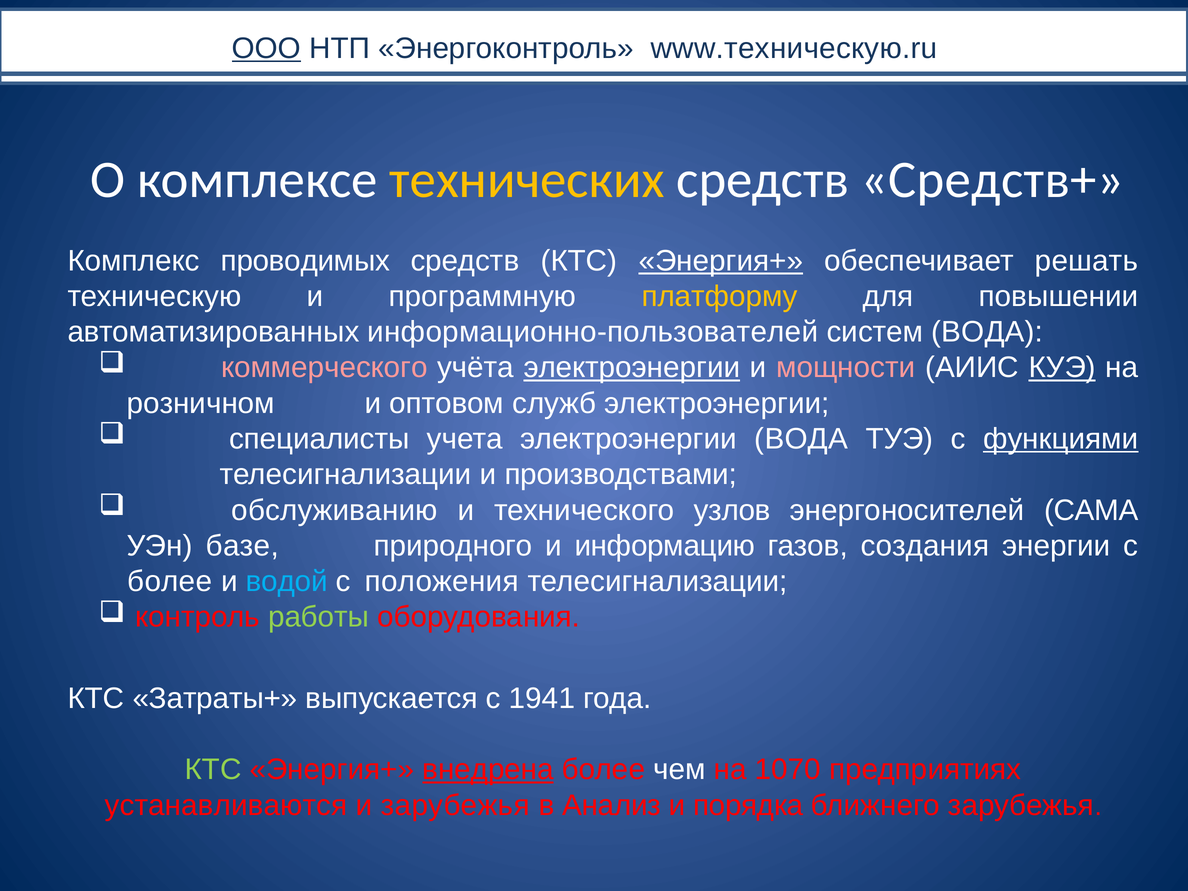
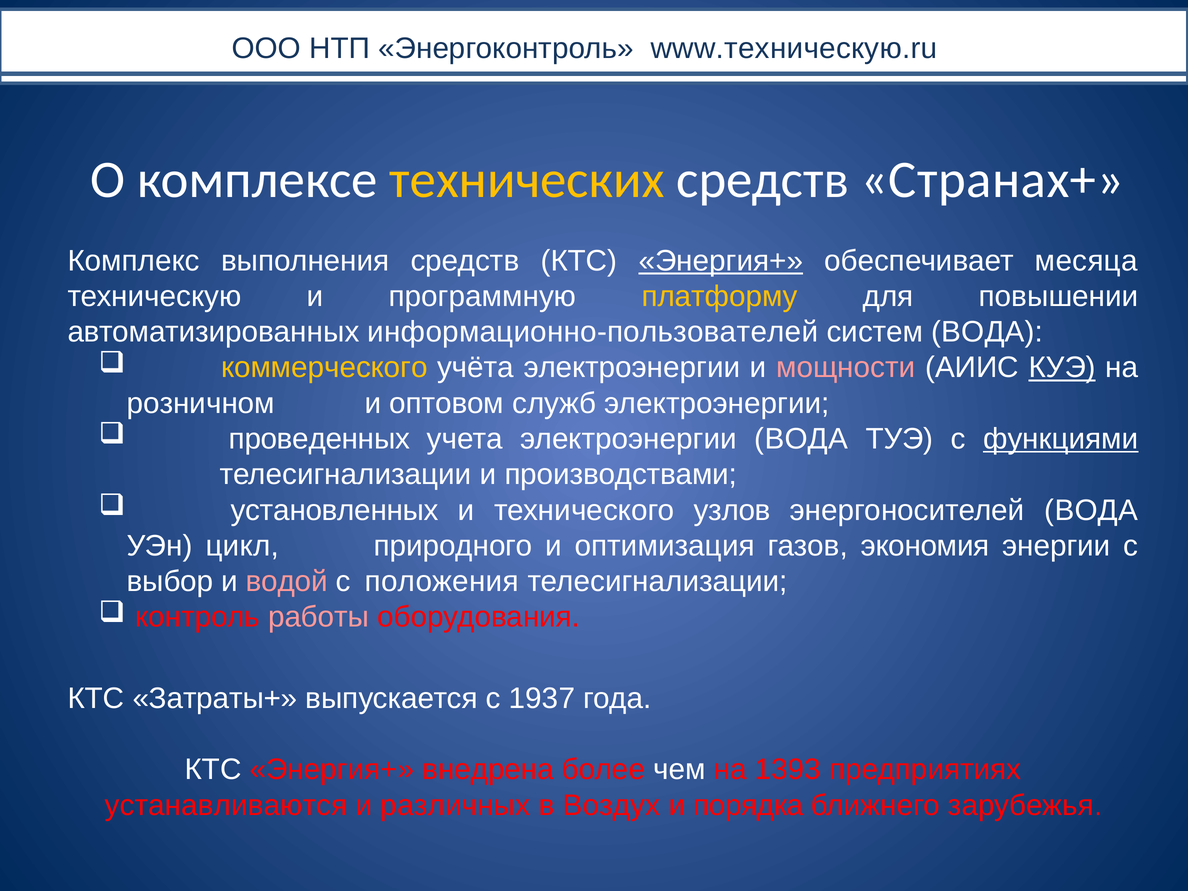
ООО underline: present -> none (266, 48)
Средств+: Средств+ -> Странах+ (992, 180)
проводимых: проводимых -> выполнения (305, 261)
решать: решать -> месяца (1086, 261)
коммерческого colour: pink -> yellow (324, 368)
электроэнергии underline: present -> none (632, 368)
специалисты: специалисты -> проведенных (319, 439)
обслуживанию: обслуживанию -> установленных (335, 510)
энергоносителей САМА: САМА -> ВОДА (1091, 510)
базе: базе -> цикл (242, 546)
информацию: информацию -> оптимизация (665, 546)
создания: создания -> экономия (925, 546)
более: более -> выбор (170, 581)
водой colour: light blue -> pink (287, 581)
работы colour: light green -> pink (319, 617)
1941: 1941 -> 1937 (542, 698)
КТС colour: light green -> white (213, 770)
внедрена underline: present -> none (488, 770)
1070: 1070 -> 1393 (788, 770)
и зарубежья: зарубежья -> различных (455, 805)
Анализ: Анализ -> Воздух (611, 805)
